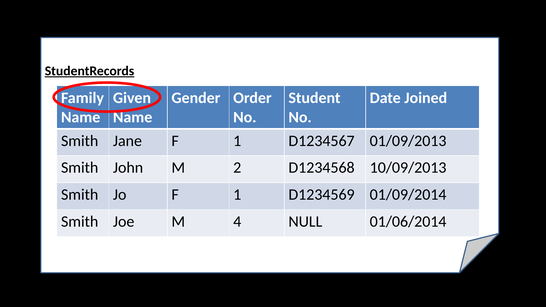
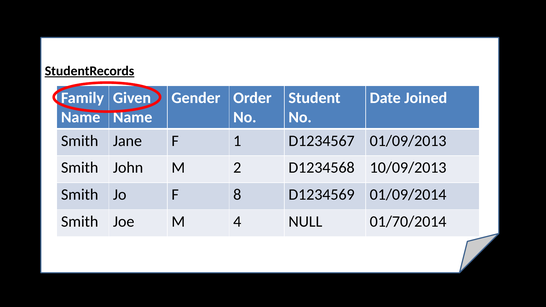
Jo F 1: 1 -> 8 (237, 195)
01/06/2014: 01/06/2014 -> 01/70/2014 (408, 222)
